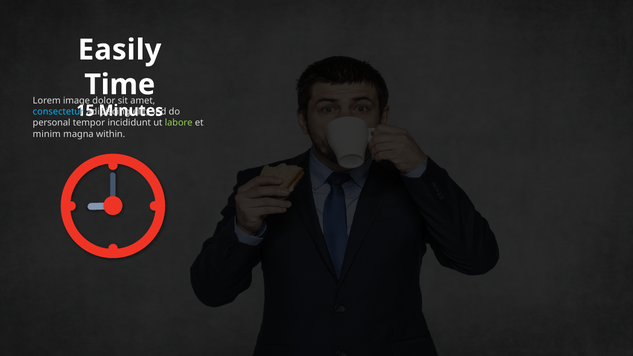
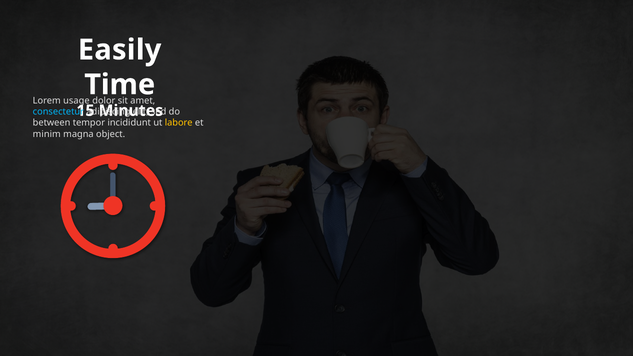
image: image -> usage (76, 101)
personal: personal -> between (52, 123)
labore colour: light green -> yellow (179, 123)
within: within -> object (111, 134)
